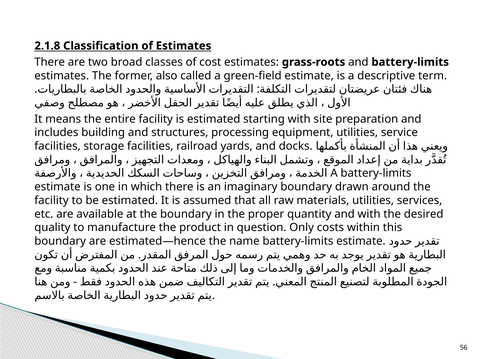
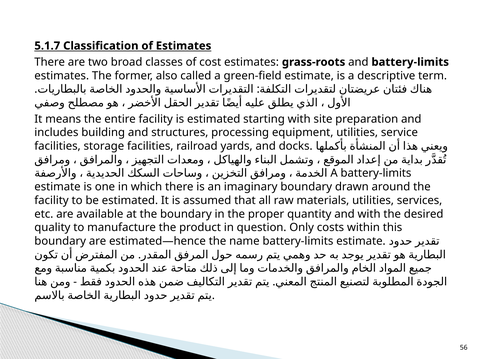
2.1.8: 2.1.8 -> 5.1.7 (47, 46)
